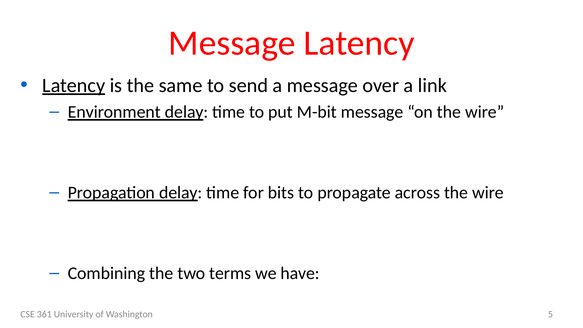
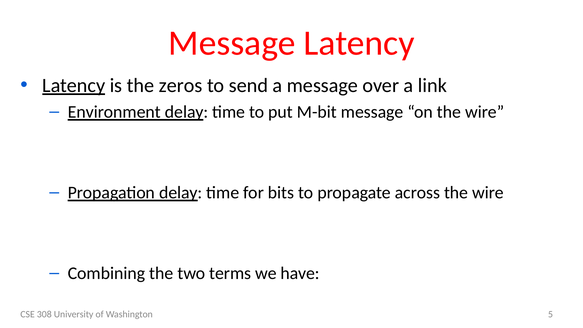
same: same -> zeros (181, 85)
361: 361 -> 308 (44, 314)
